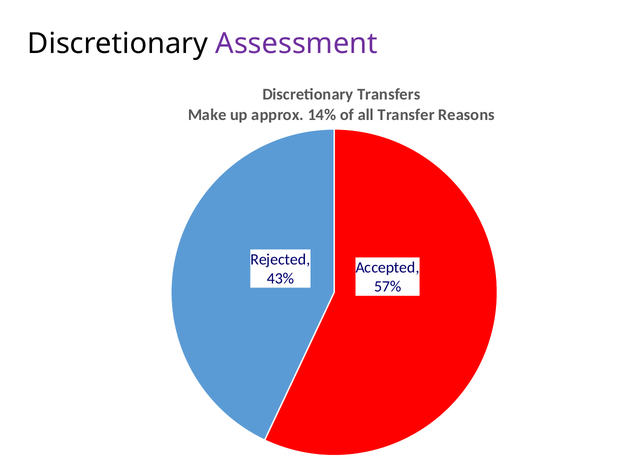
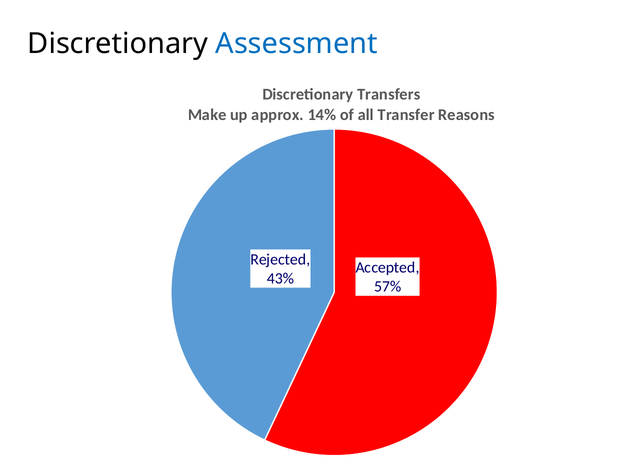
Assessment colour: purple -> blue (297, 44)
